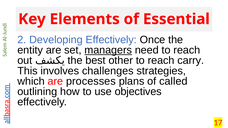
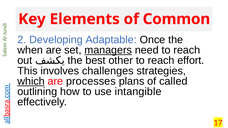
Essential: Essential -> Common (176, 19)
Developing Effectively: Effectively -> Adaptable (111, 40)
entity: entity -> when (30, 50)
carry: carry -> effort (191, 61)
which underline: none -> present (31, 81)
objectives: objectives -> intangible (138, 92)
